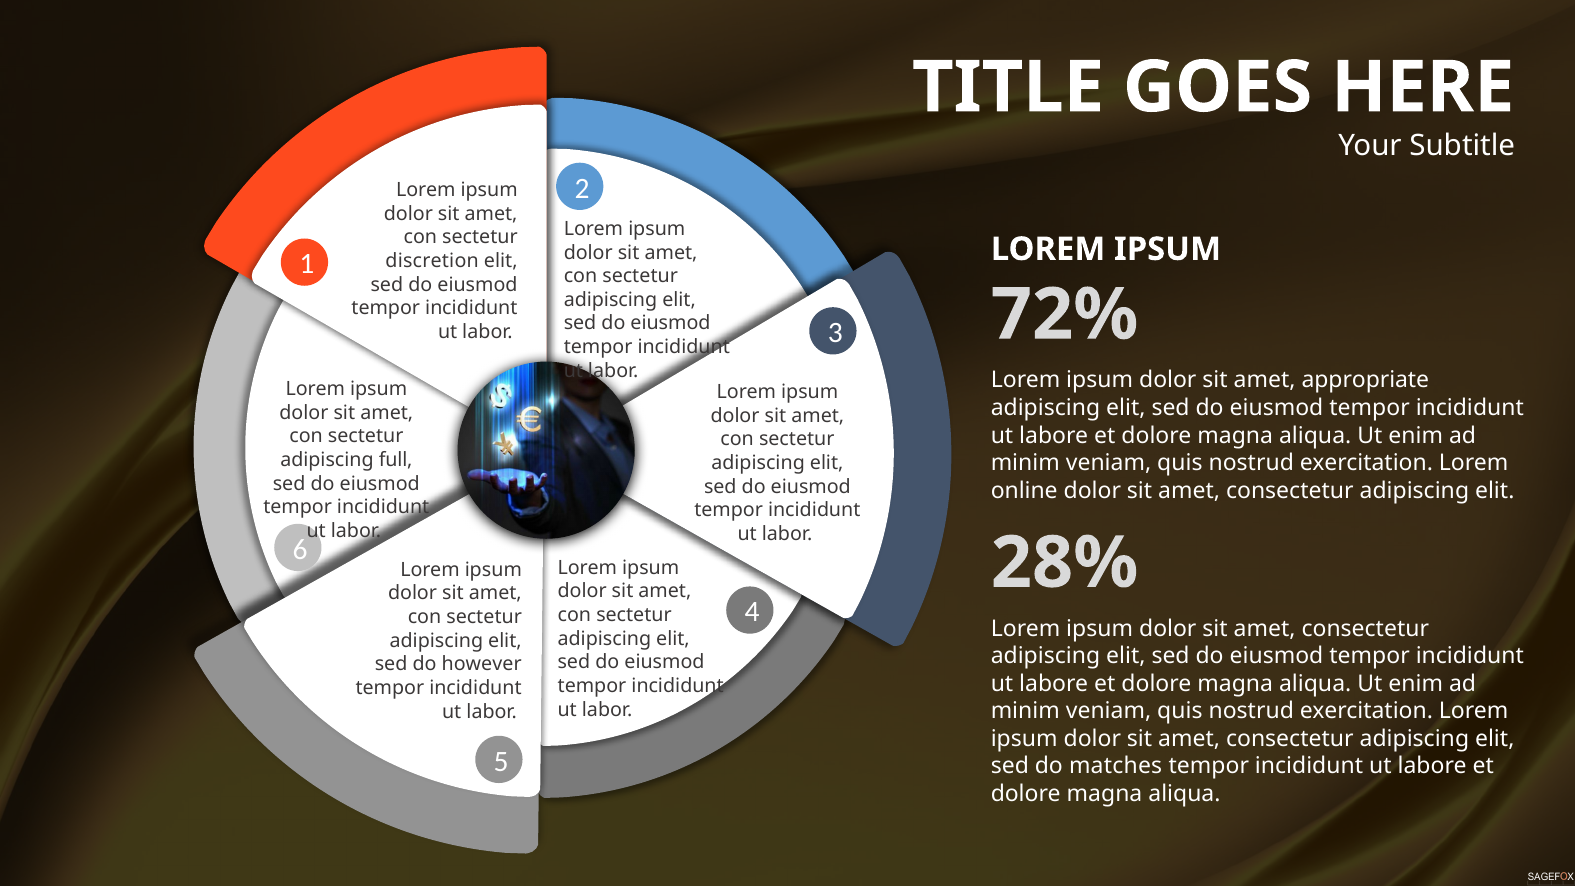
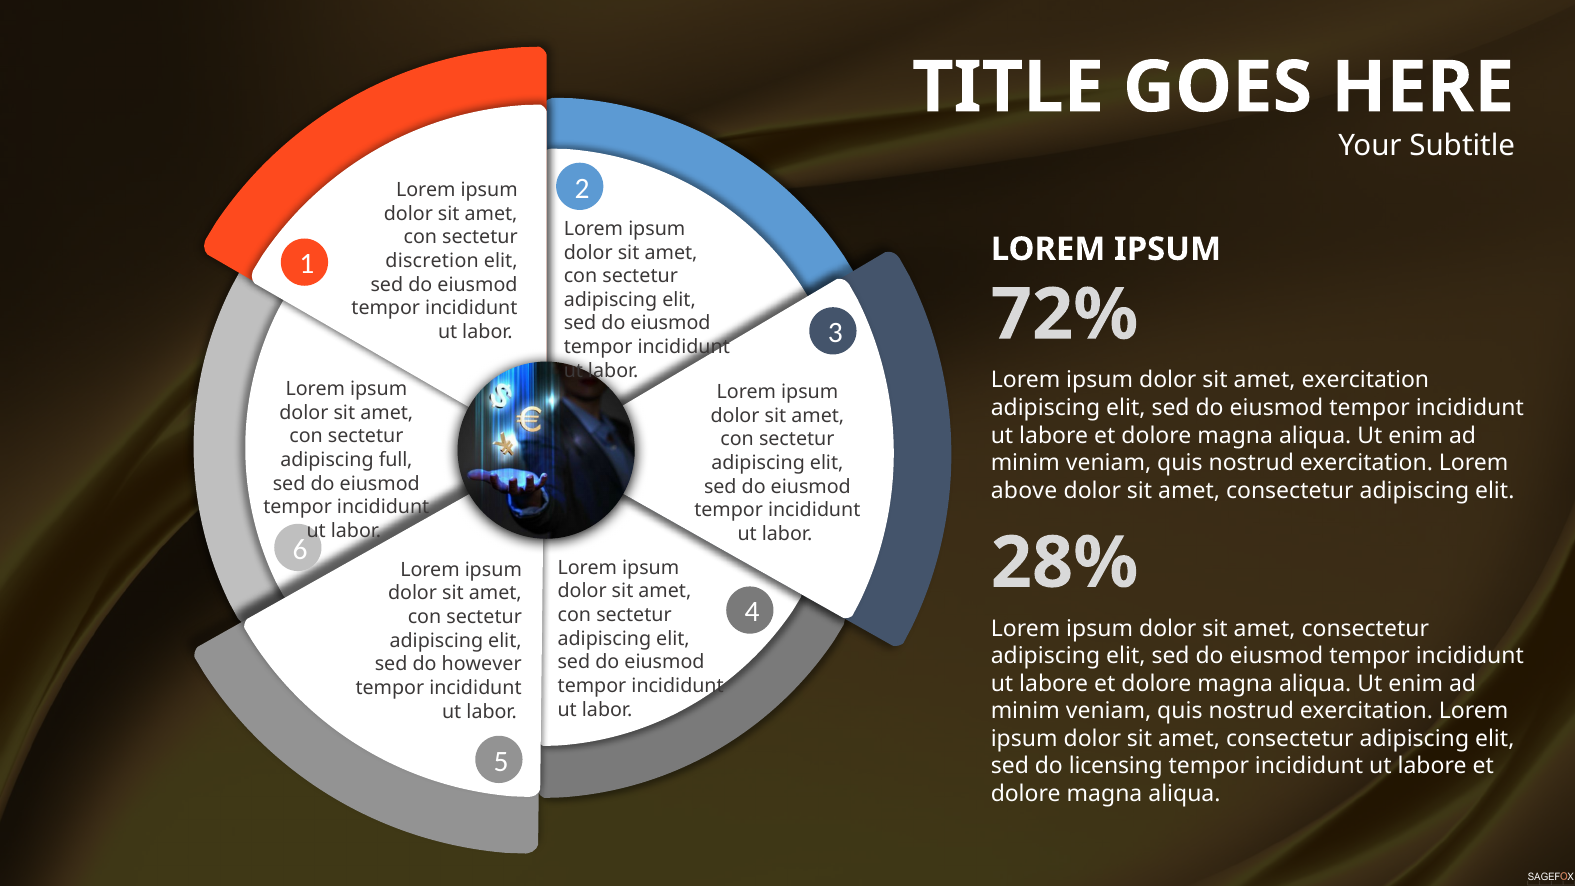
amet appropriate: appropriate -> exercitation (1365, 380)
online: online -> above (1024, 491)
matches: matches -> licensing (1116, 766)
